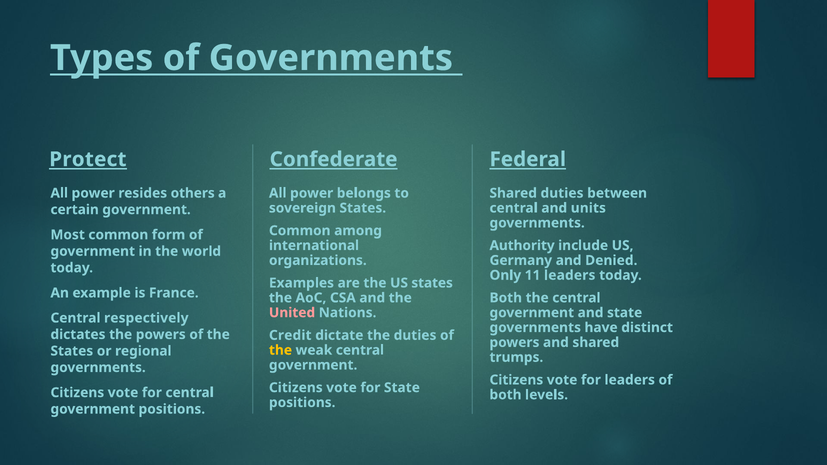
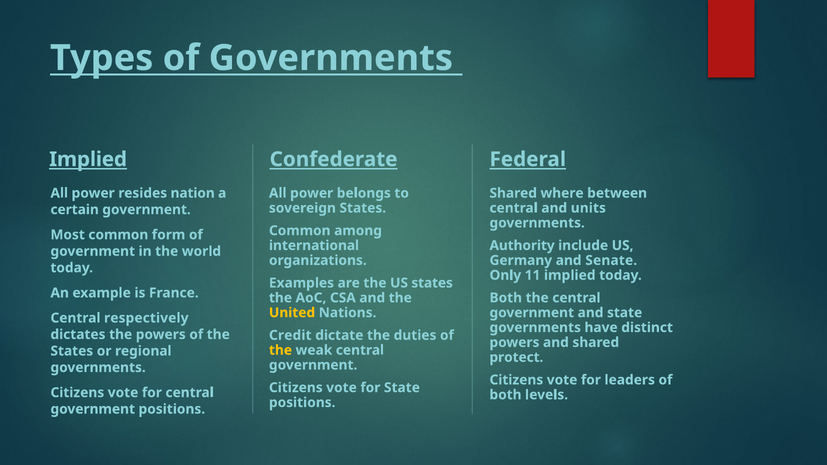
Protect: Protect -> Implied (88, 159)
others: others -> nation (193, 193)
Shared duties: duties -> where (562, 193)
Denied: Denied -> Senate (611, 260)
11 leaders: leaders -> implied (570, 275)
United colour: pink -> yellow (292, 313)
trumps: trumps -> protect (516, 357)
